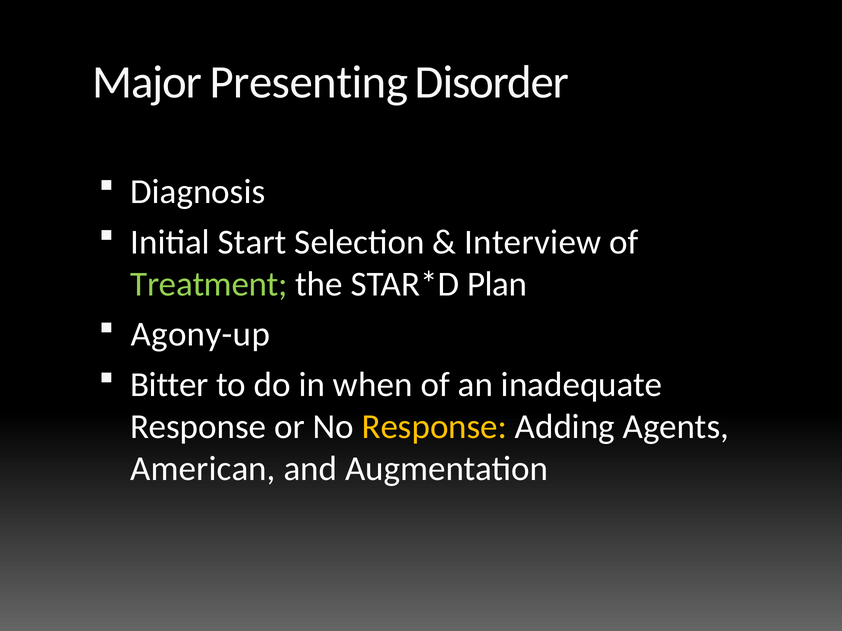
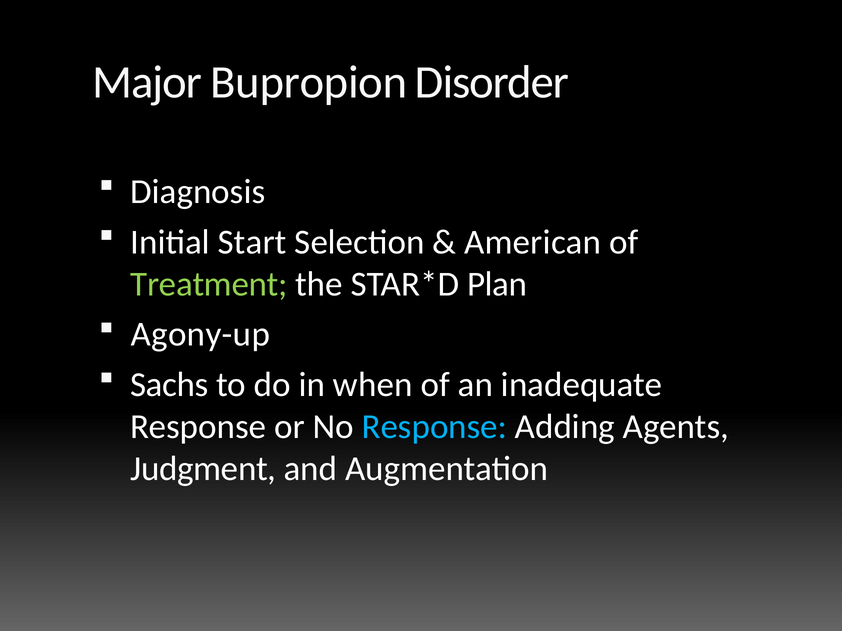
Presenting: Presenting -> Bupropion (309, 83)
Interview: Interview -> American (533, 242)
Bitter: Bitter -> Sachs (169, 385)
Response colour: yellow -> light blue (434, 427)
American: American -> Judgment (203, 469)
